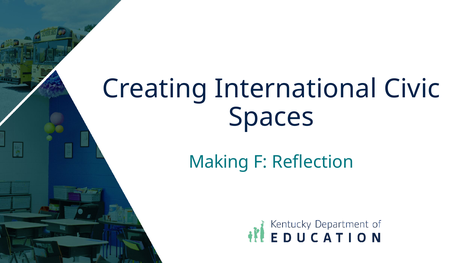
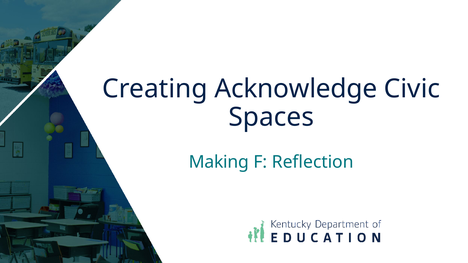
International: International -> Acknowledge (296, 89)
